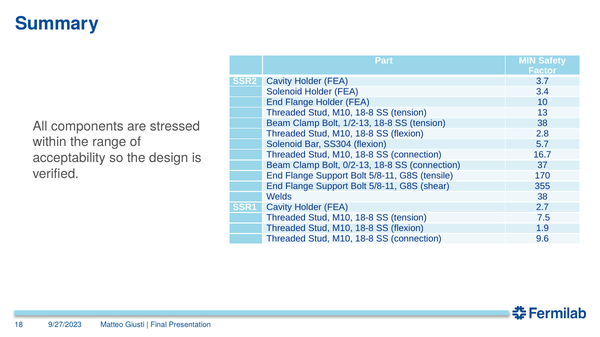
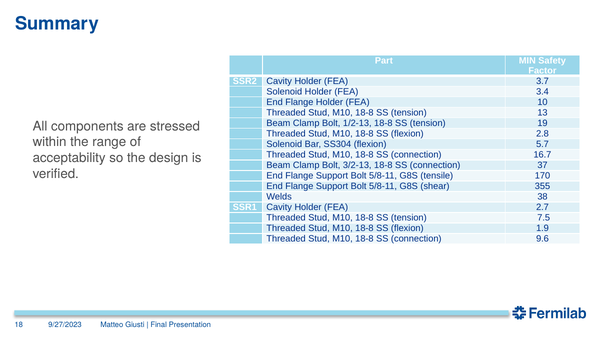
tension 38: 38 -> 19 (542, 123)
0/2-13: 0/2-13 -> 3/2-13 (357, 165)
